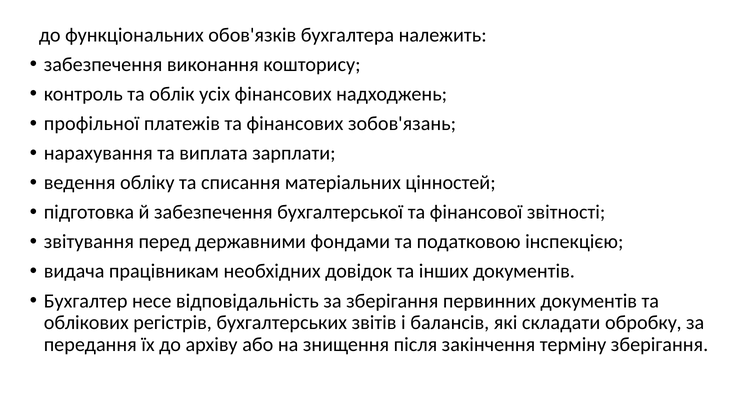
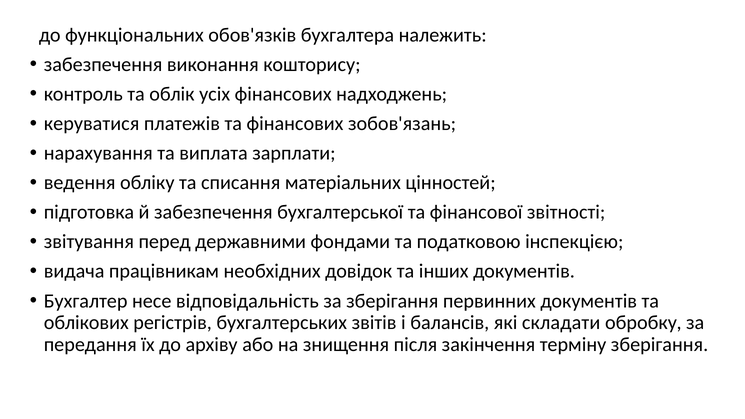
профільної: профільної -> керуватися (92, 124)
